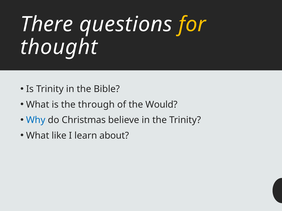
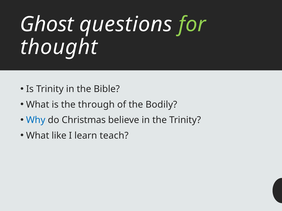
There: There -> Ghost (47, 24)
for colour: yellow -> light green (192, 24)
Would: Would -> Bodily (161, 105)
about: about -> teach (114, 136)
